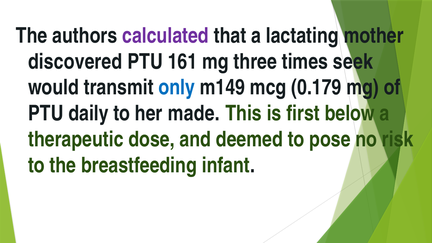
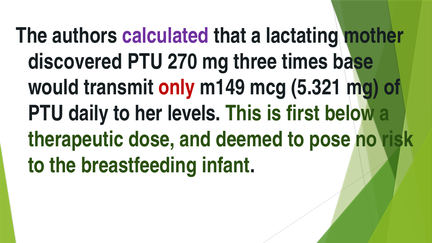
161: 161 -> 270 (182, 62)
seek: seek -> base (353, 62)
only colour: blue -> red (177, 87)
0.179: 0.179 -> 5.321 (316, 87)
made: made -> levels (194, 113)
